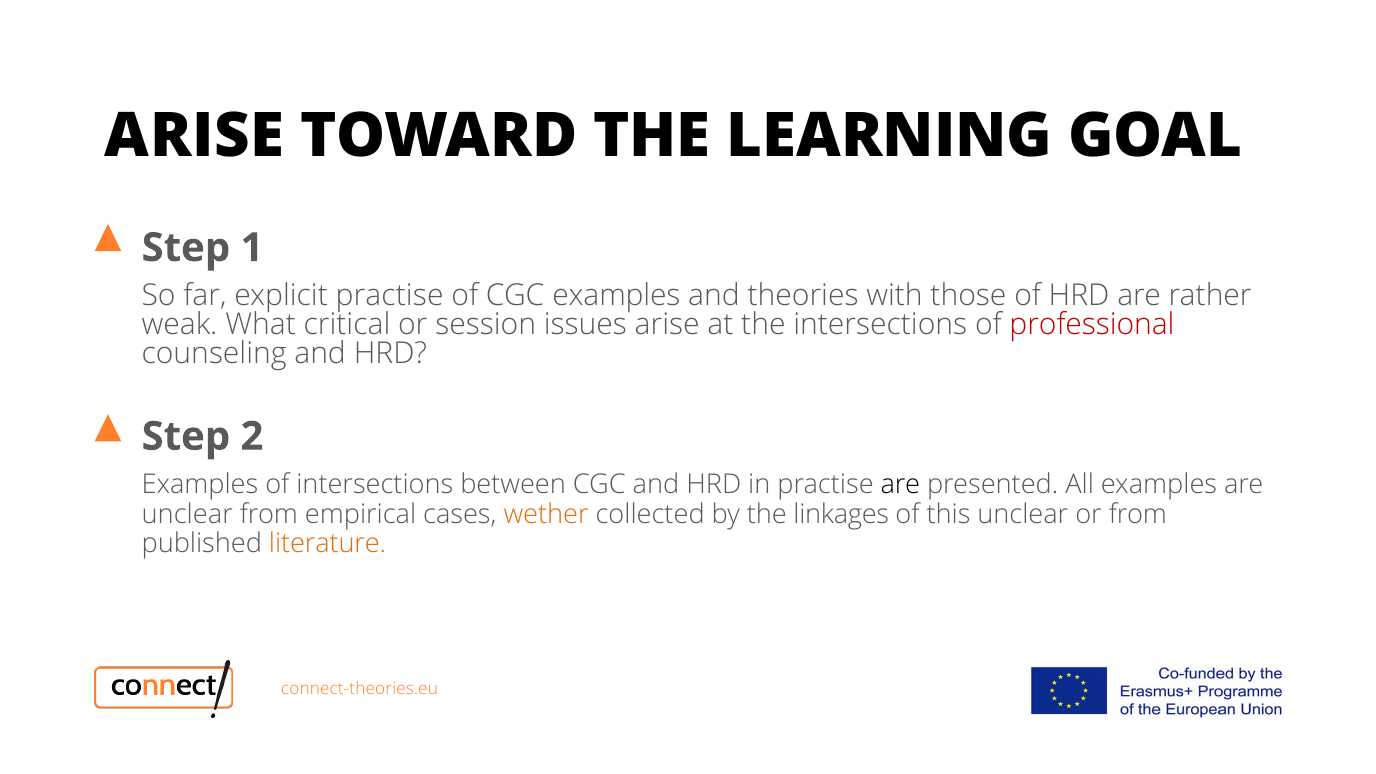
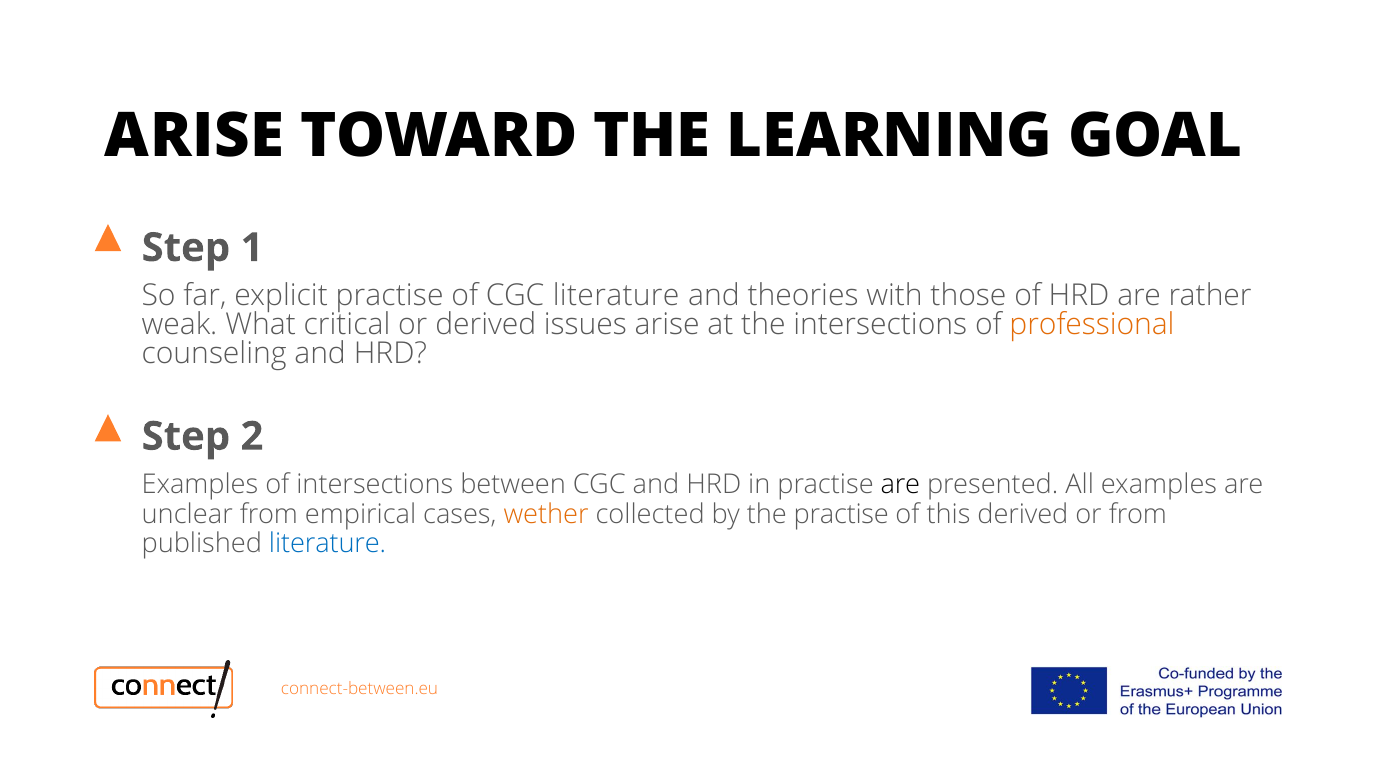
CGC examples: examples -> literature (616, 295)
or session: session -> derived (486, 324)
professional colour: red -> orange (1092, 324)
the linkages: linkages -> practise (841, 514)
this unclear: unclear -> derived (1023, 514)
literature colour: orange -> blue (328, 544)
connect-theories.eu: connect-theories.eu -> connect-between.eu (360, 689)
